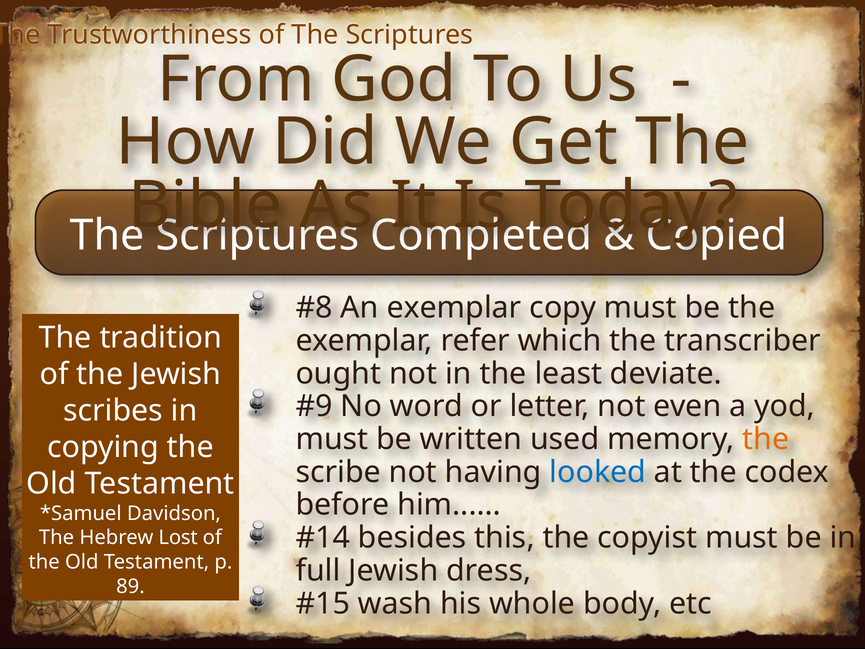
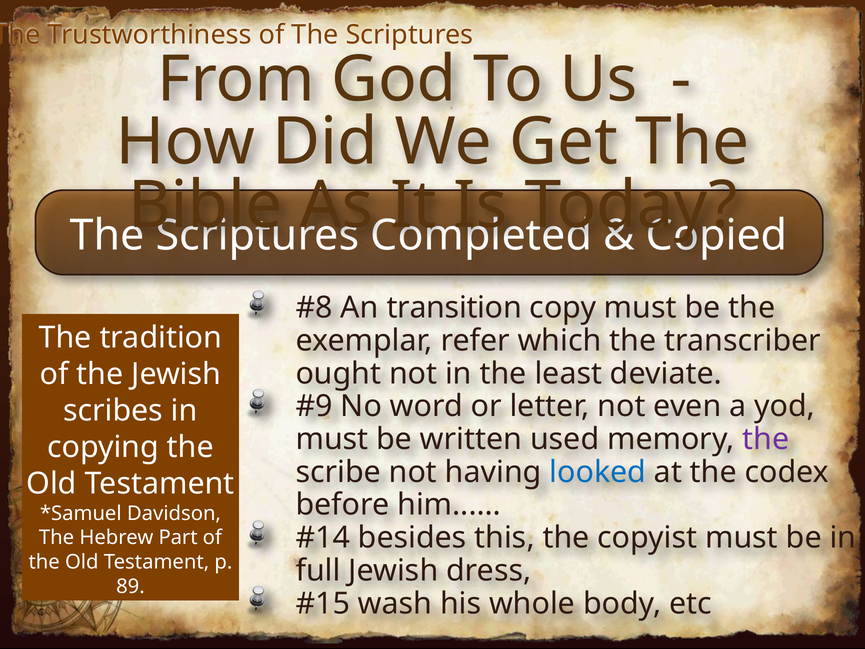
An exemplar: exemplar -> transition (454, 308)
the colour: orange -> purple (766, 439)
Lost: Lost -> Part (178, 537)
